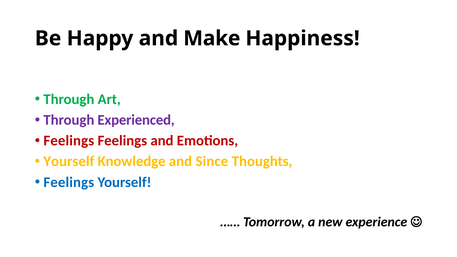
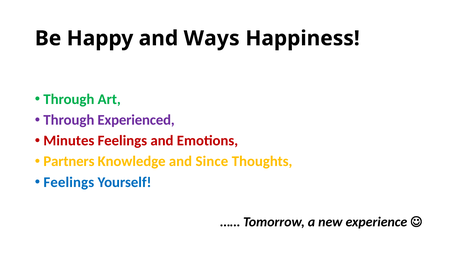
Make: Make -> Ways (212, 38)
Feelings: Feelings -> Minutes (69, 141)
Yourself: Yourself -> Partners (69, 161)
